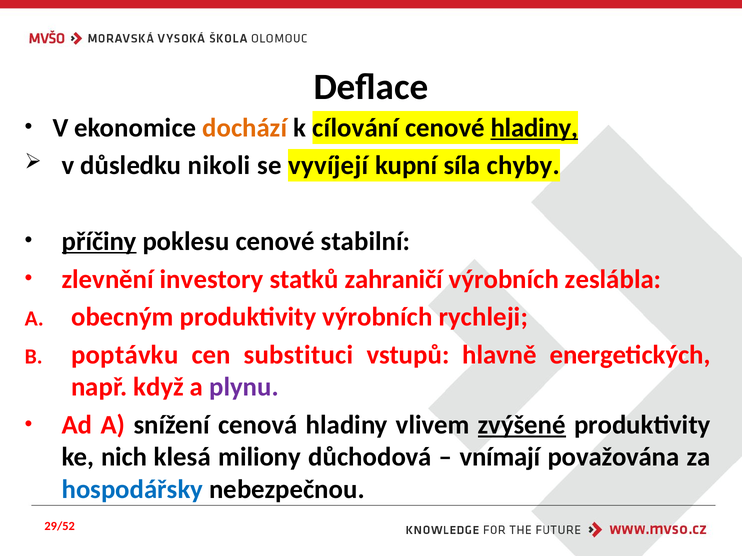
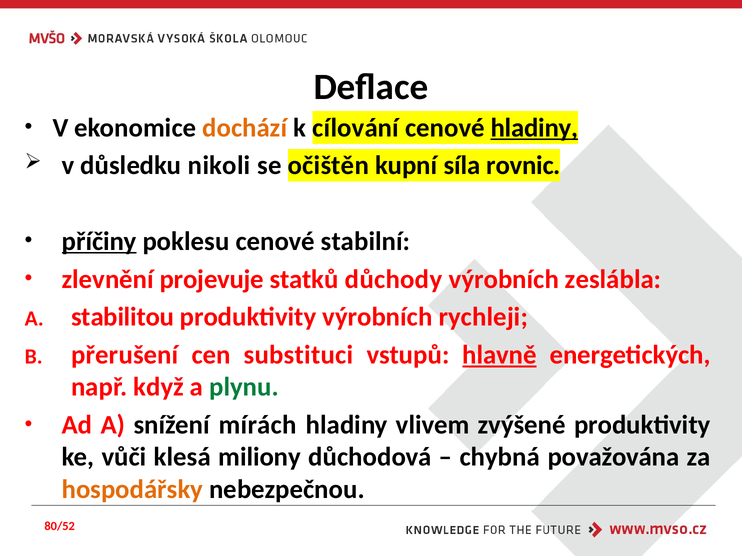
vyvíjejí: vyvíjejí -> očištěn (328, 166)
chyby: chyby -> rovnic (523, 166)
investory: investory -> projevuje (212, 279)
zahraničí: zahraničí -> důchody (394, 279)
obecným: obecným -> stabilitou (123, 317)
poptávku: poptávku -> přerušení (125, 355)
hlavně underline: none -> present (500, 355)
plynu colour: purple -> green (244, 387)
cenová: cenová -> mírách (258, 425)
zvýšené underline: present -> none (522, 425)
nich: nich -> vůči (124, 458)
vnímají: vnímají -> chybná (500, 458)
hospodářsky colour: blue -> orange (132, 490)
29/52: 29/52 -> 80/52 (60, 526)
